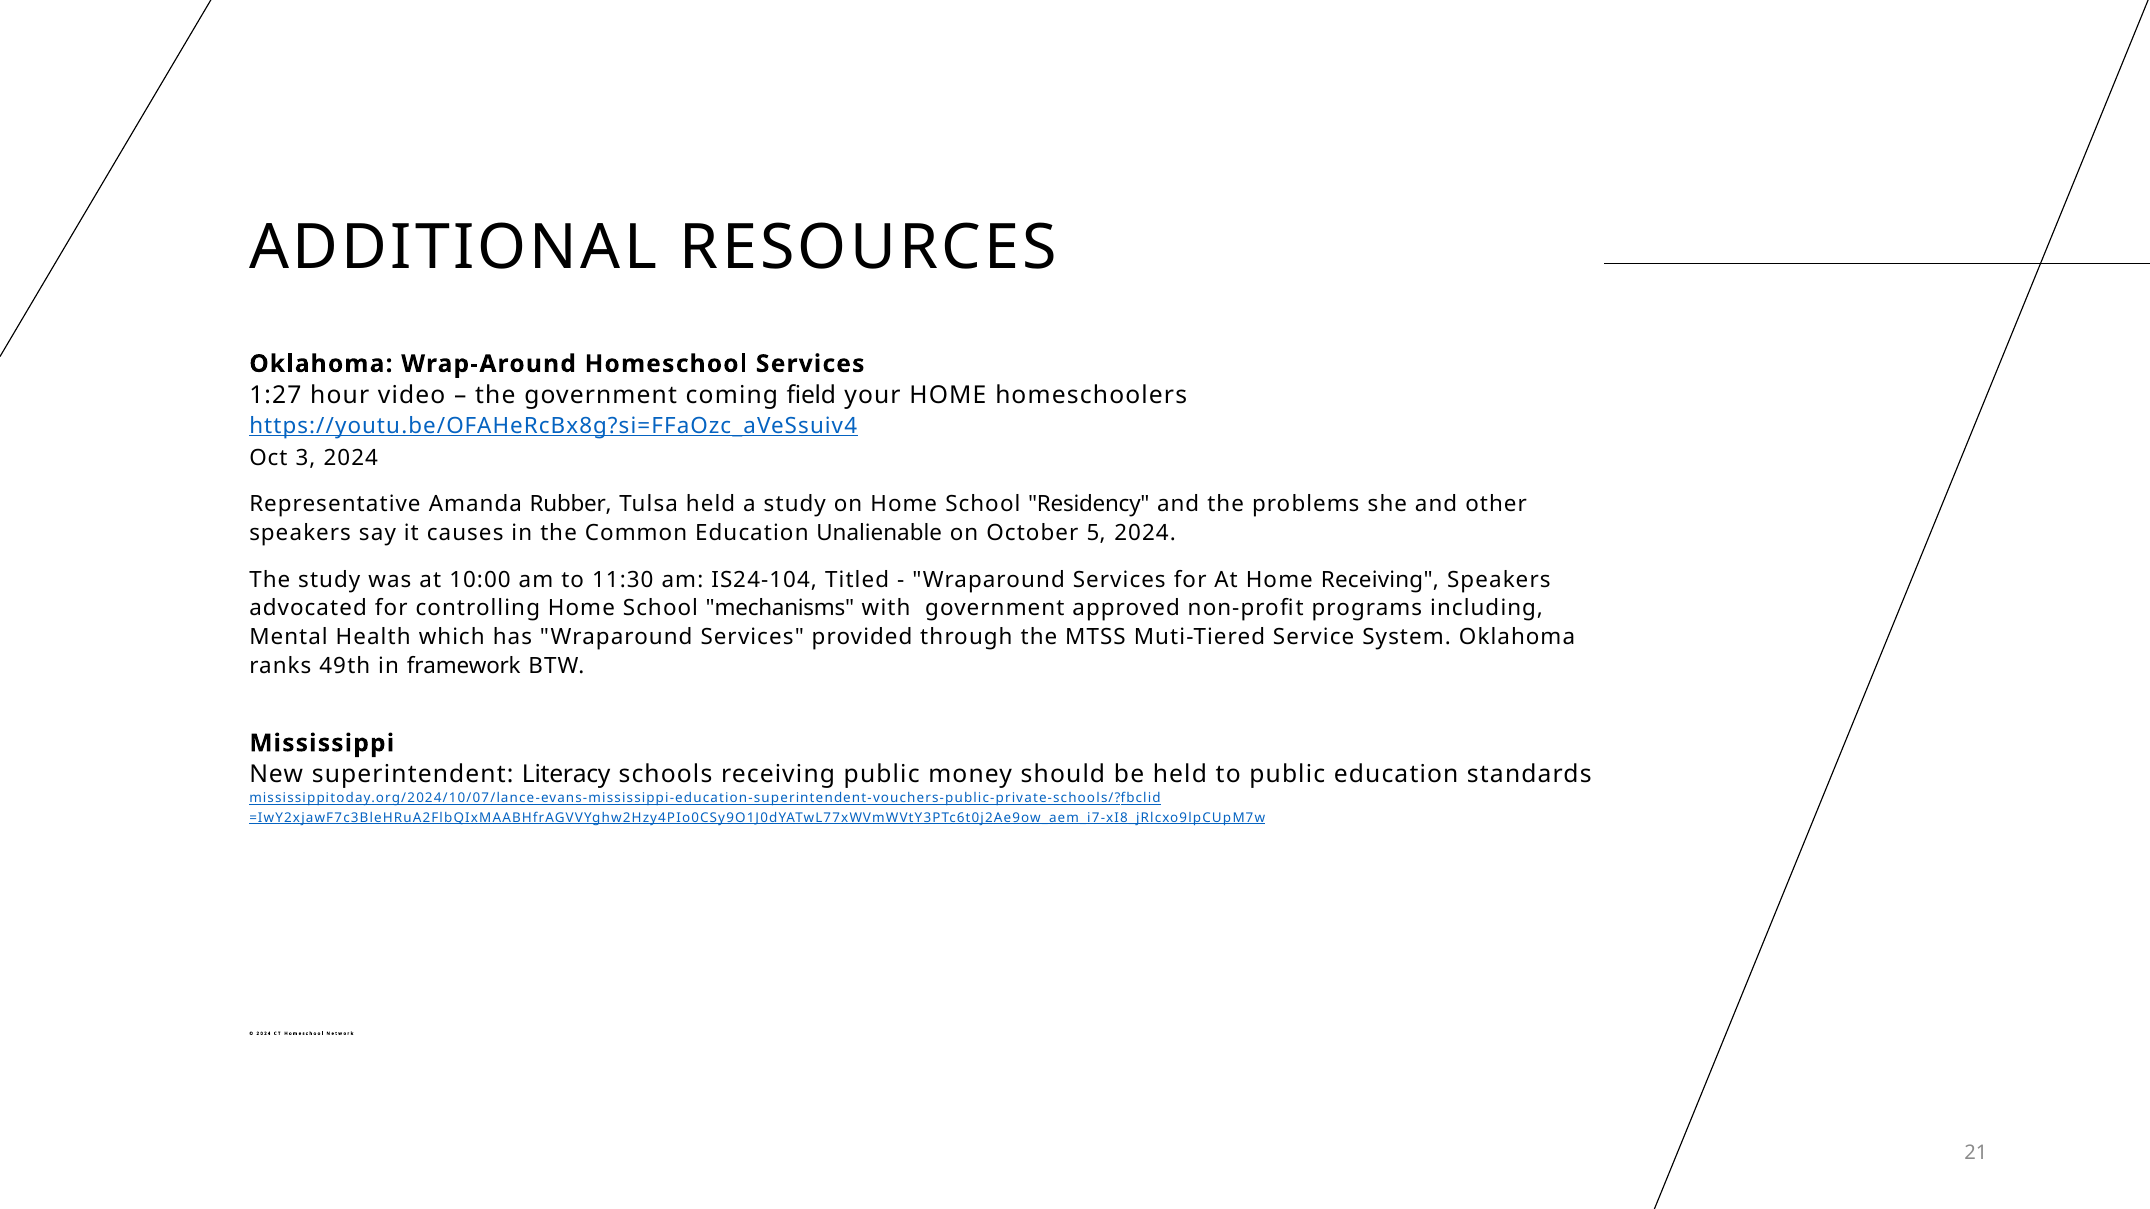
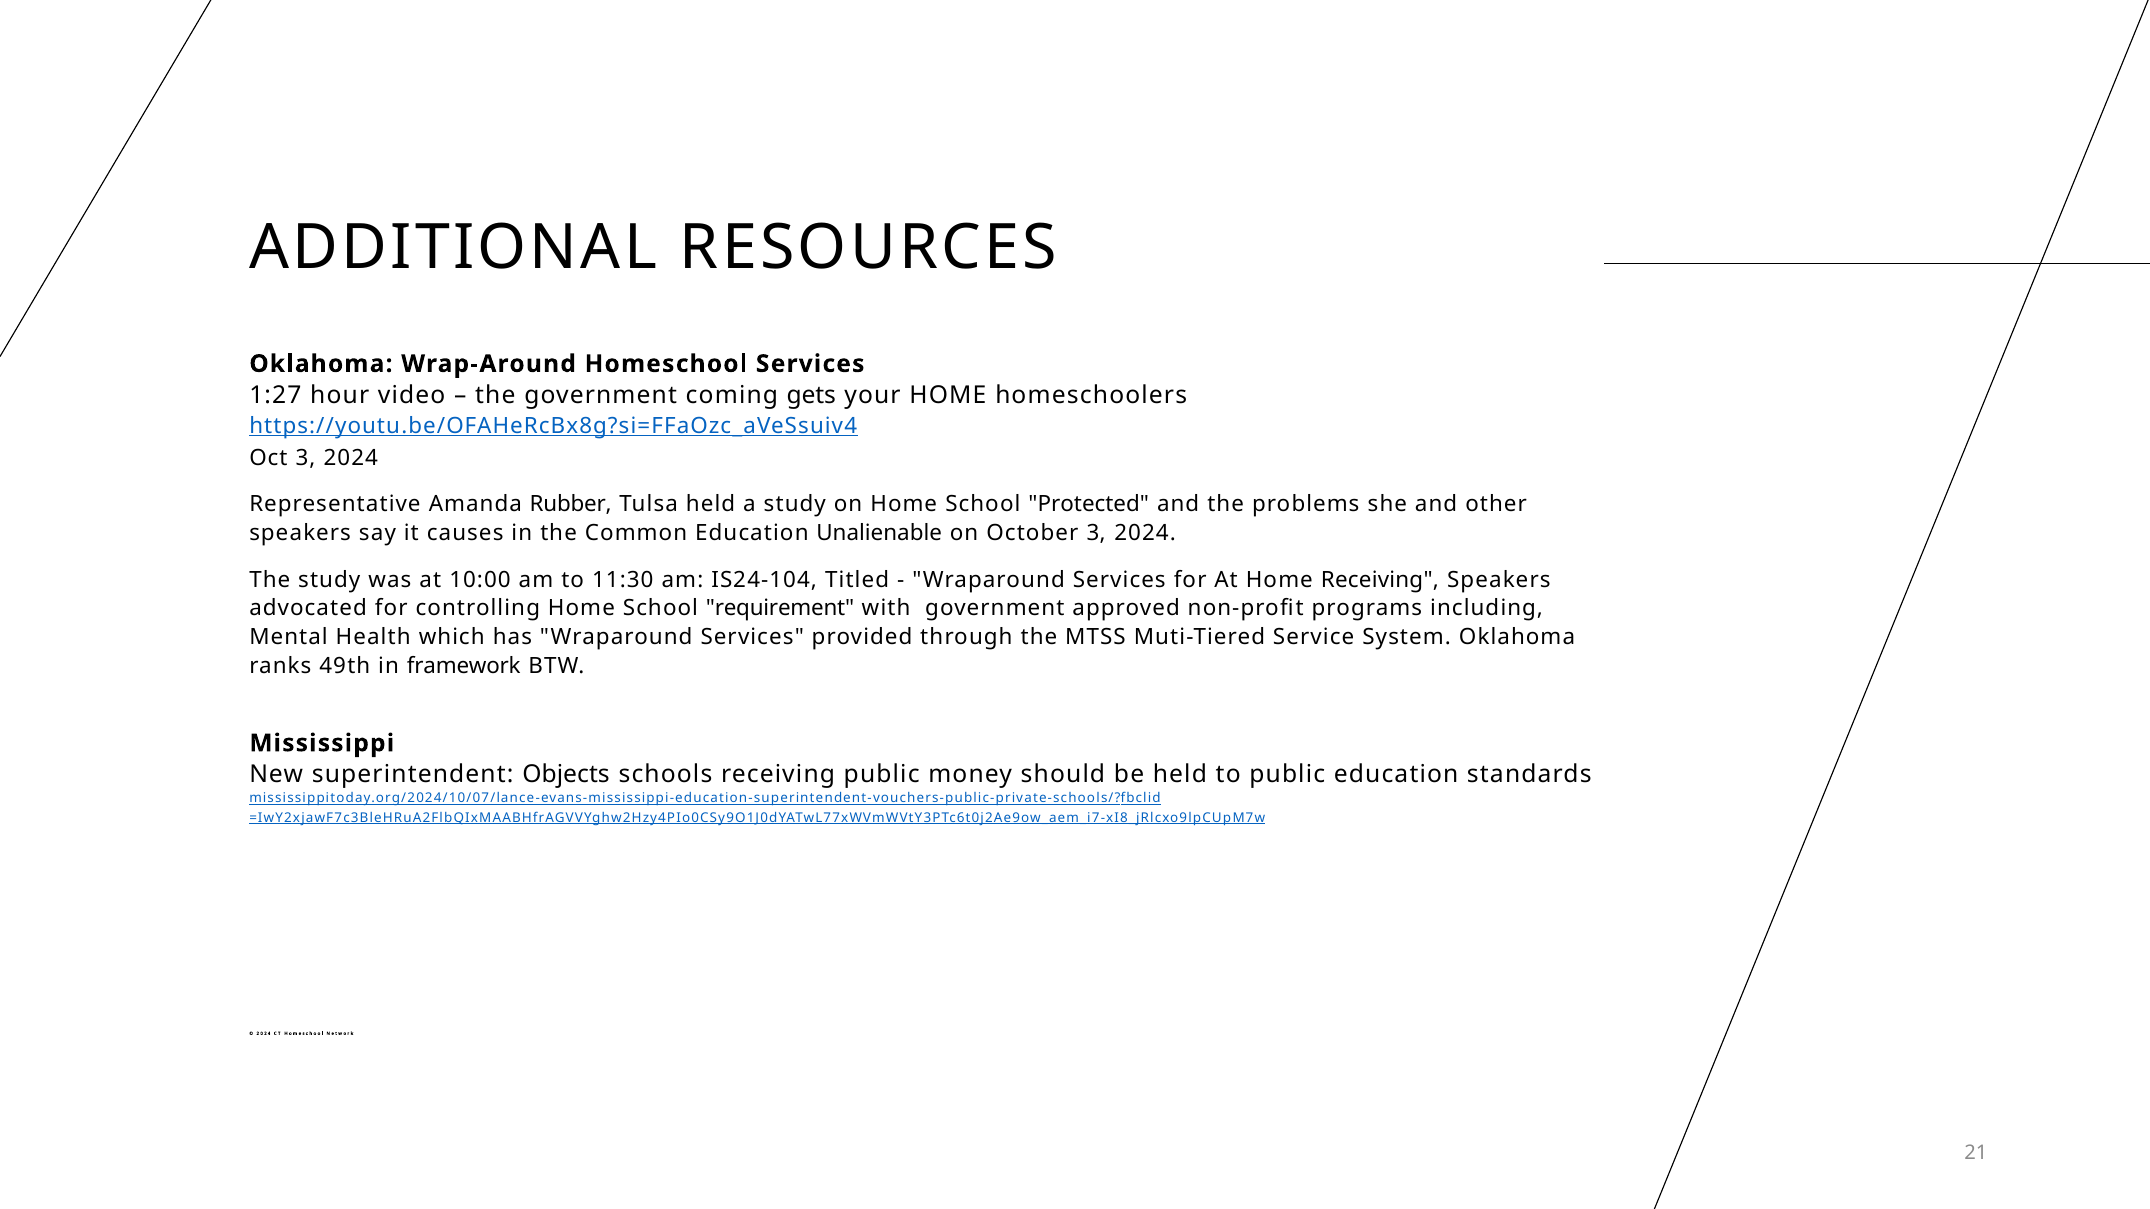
field: field -> gets (811, 396)
Residency: Residency -> Protected (1089, 505)
October 5: 5 -> 3 (1096, 533)
mechanisms: mechanisms -> requirement (780, 609)
Literacy: Literacy -> Objects (566, 775)
